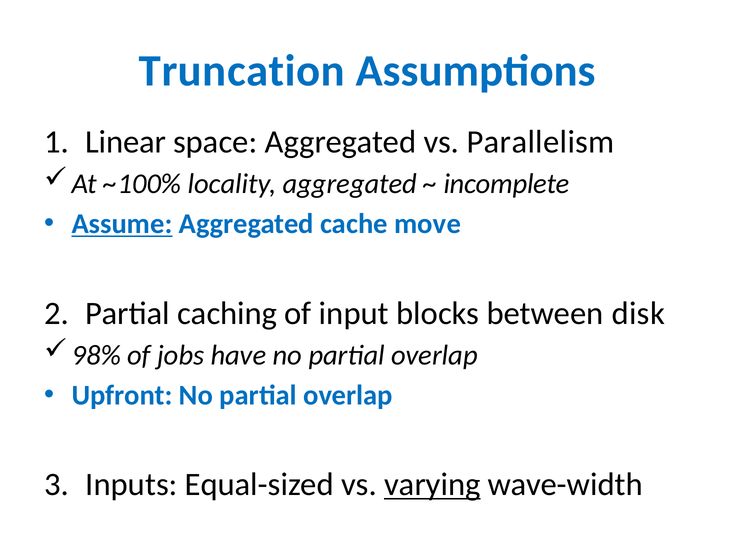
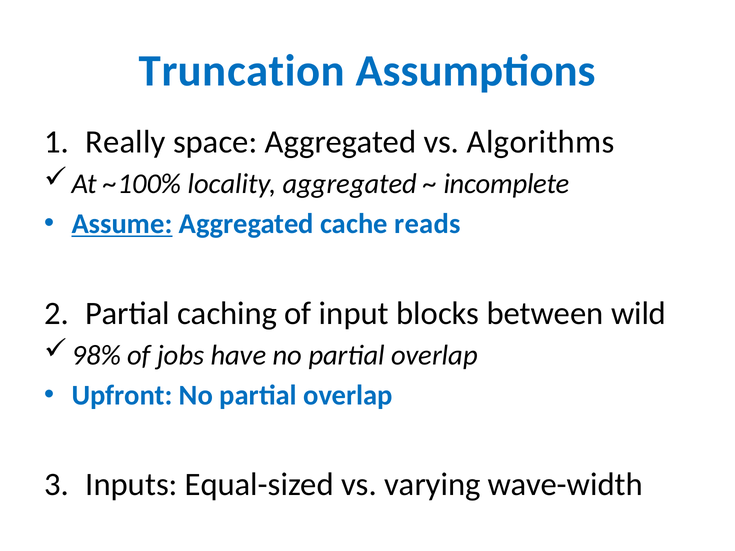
Linear: Linear -> Really (125, 142)
Parallelism: Parallelism -> Algorithms (541, 142)
move: move -> reads (428, 224)
disk: disk -> wild (639, 313)
varying underline: present -> none (432, 485)
